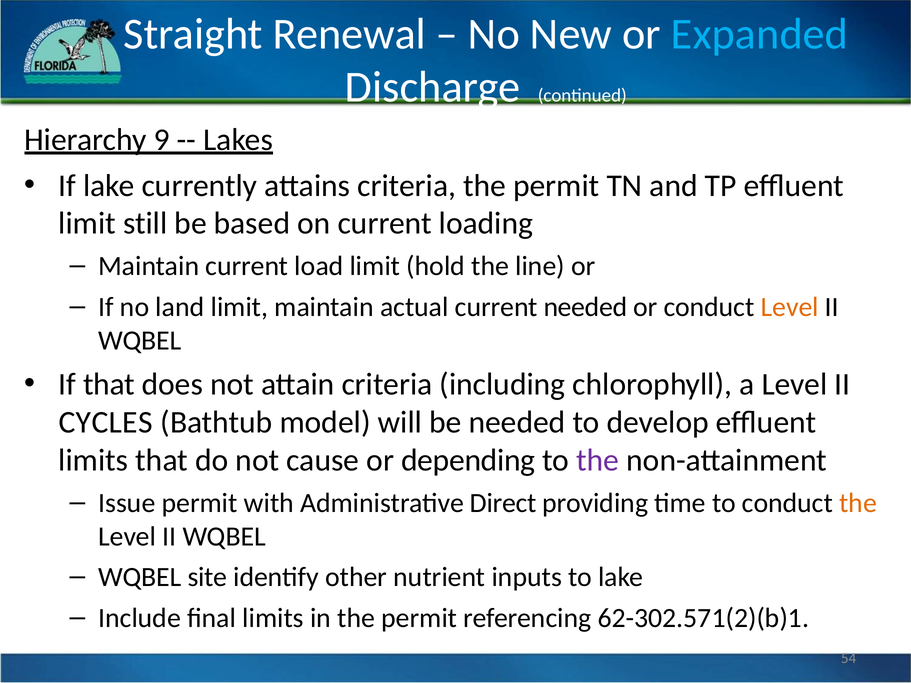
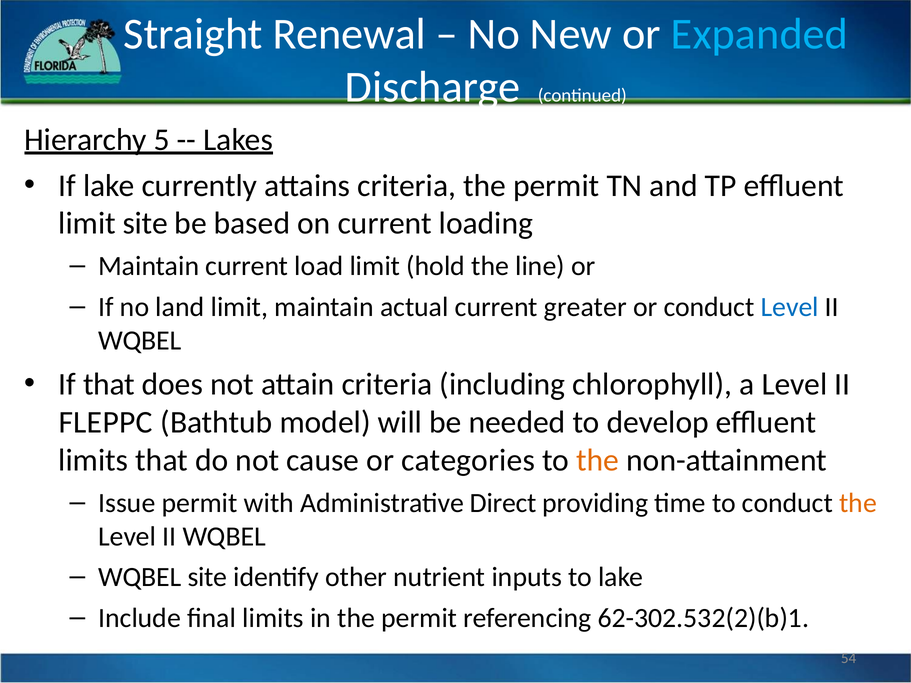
9: 9 -> 5 (162, 140)
limit still: still -> site (145, 224)
current needed: needed -> greater (585, 307)
Level colour: orange -> blue (790, 307)
CYCLES: CYCLES -> FLEPPC (106, 423)
depending: depending -> categories (468, 460)
the colour: purple -> orange (598, 460)
62-302.571(2)(b)1: 62-302.571(2)(b)1 -> 62-302.532(2)(b)1 (703, 618)
